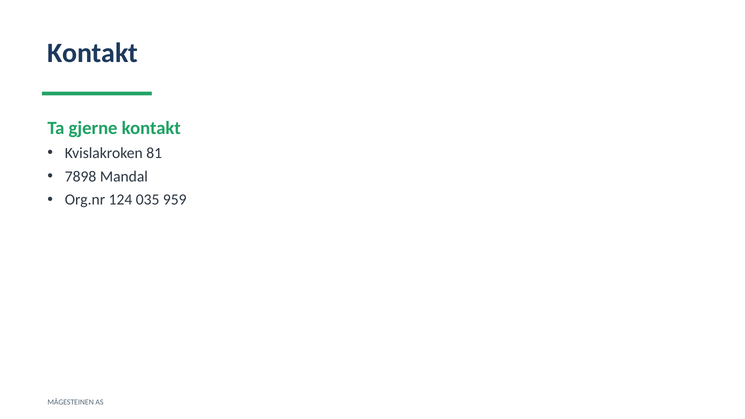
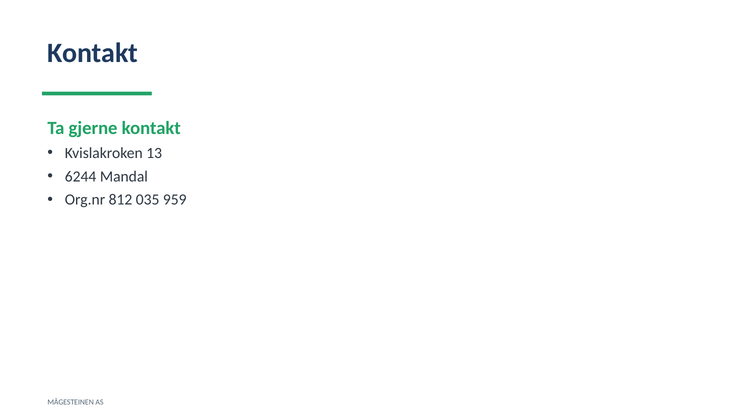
81: 81 -> 13 (154, 153)
7898: 7898 -> 6244 (81, 176)
124: 124 -> 812 (120, 200)
